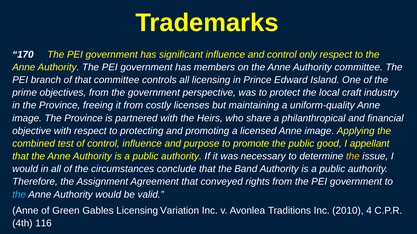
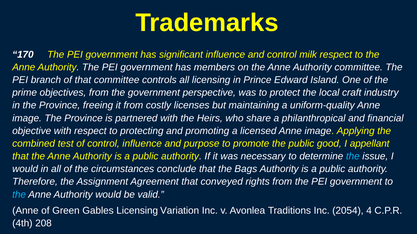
only: only -> milk (308, 55)
the colour: yellow -> light blue (353, 157)
Band: Band -> Bags (246, 169)
2010: 2010 -> 2054 (348, 211)
116: 116 -> 208 (43, 224)
